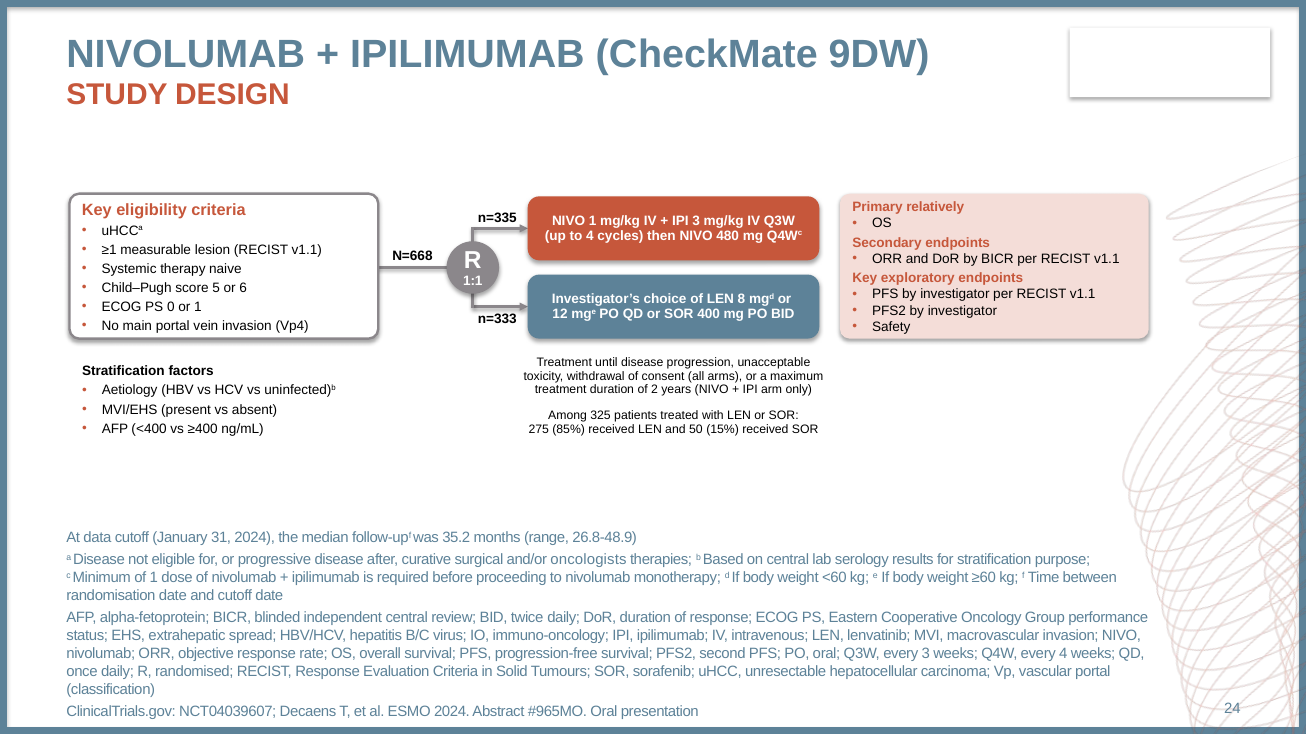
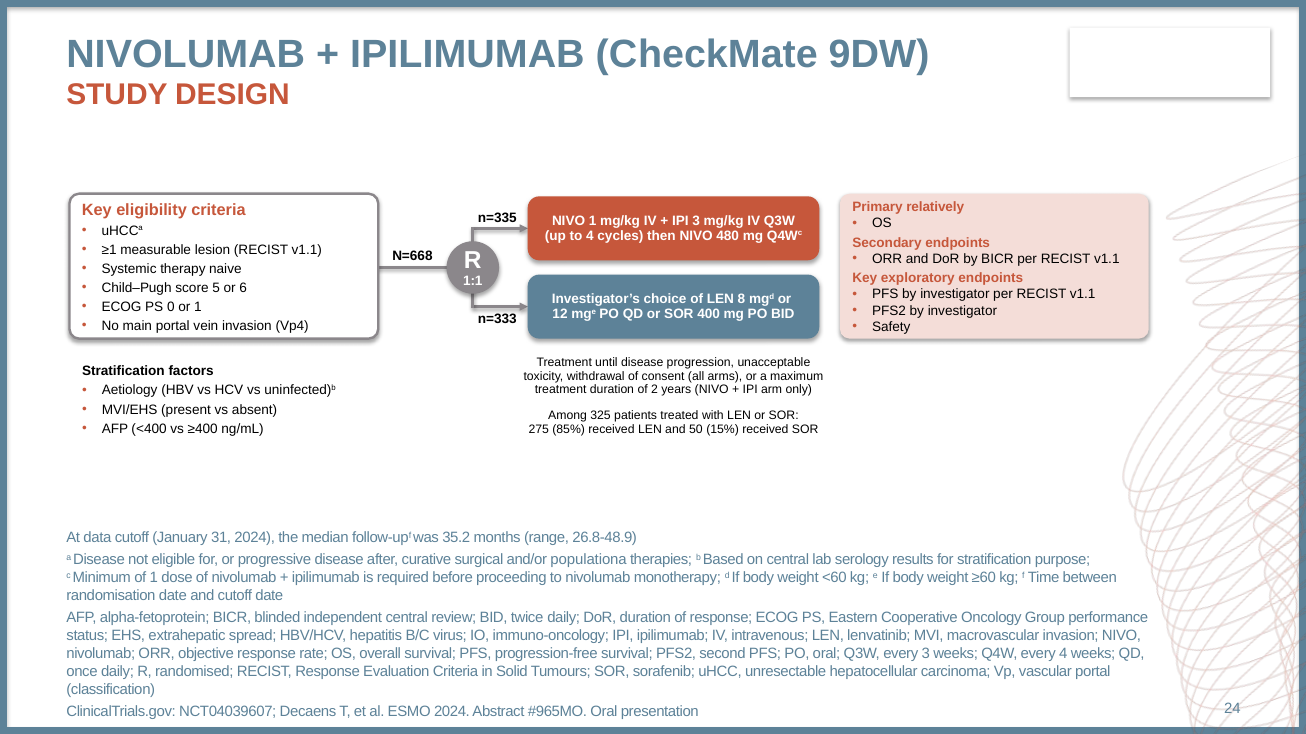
oncologists: oncologists -> populationa (589, 560)
